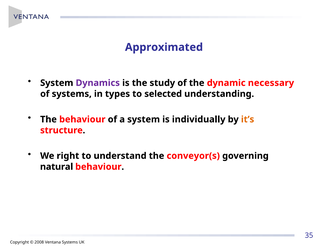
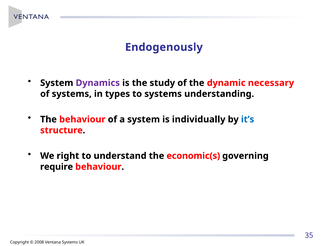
Approximated: Approximated -> Endogenously (164, 47)
to selected: selected -> systems (163, 94)
it’s colour: orange -> blue (248, 119)
conveyor(s: conveyor(s -> economic(s (193, 156)
natural: natural -> require (57, 167)
